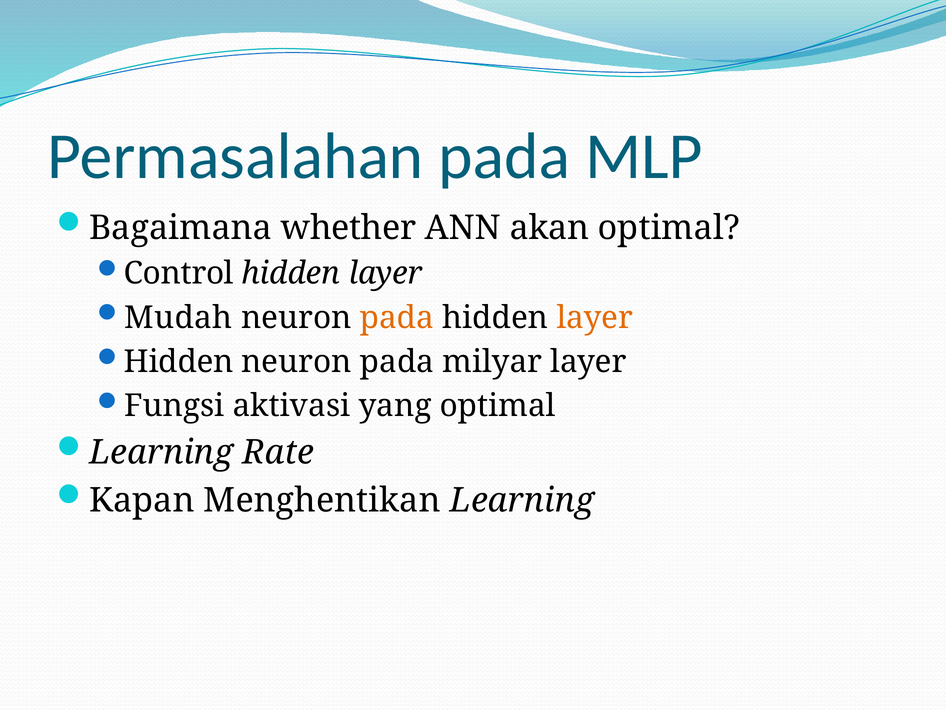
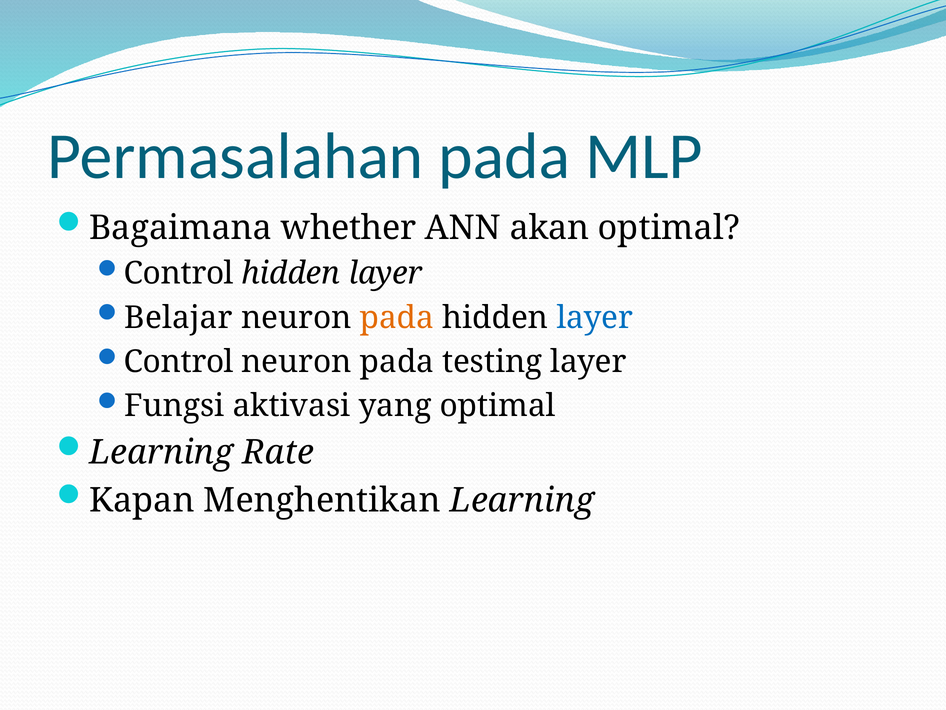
Mudah: Mudah -> Belajar (178, 317)
layer colour: orange -> blue (595, 317)
Hidden: Hidden -> Control (179, 362)
milyar: milyar -> testing (492, 362)
